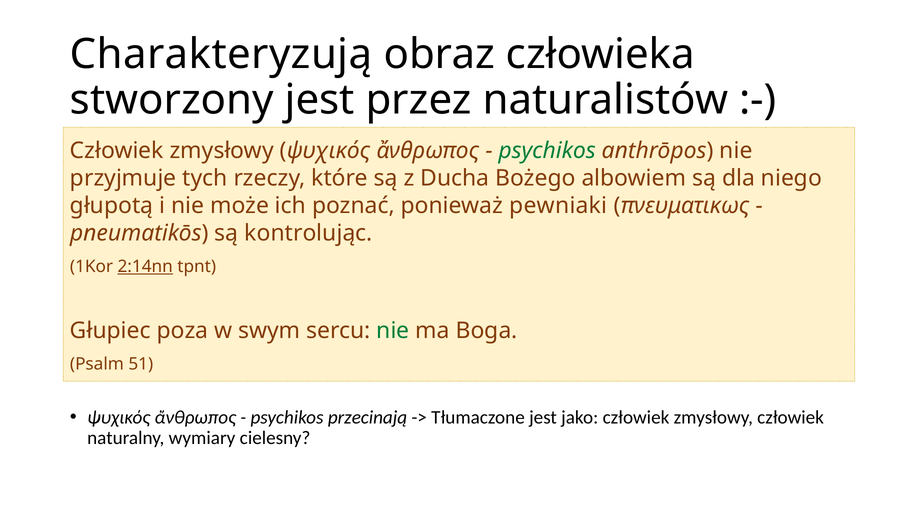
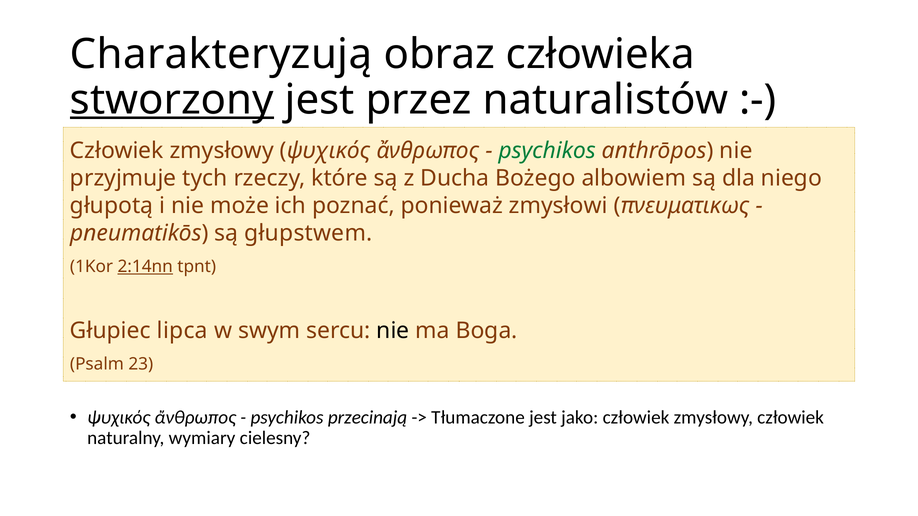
stworzony underline: none -> present (172, 100)
pewniaki: pewniaki -> zmysłowi (558, 206)
kontrolując: kontrolując -> głupstwem (308, 234)
poza: poza -> lipca (182, 331)
nie colour: green -> black (393, 331)
51: 51 -> 23 (141, 364)
